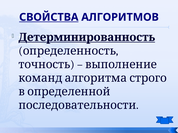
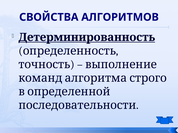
СВОЙСТВА underline: present -> none (49, 17)
